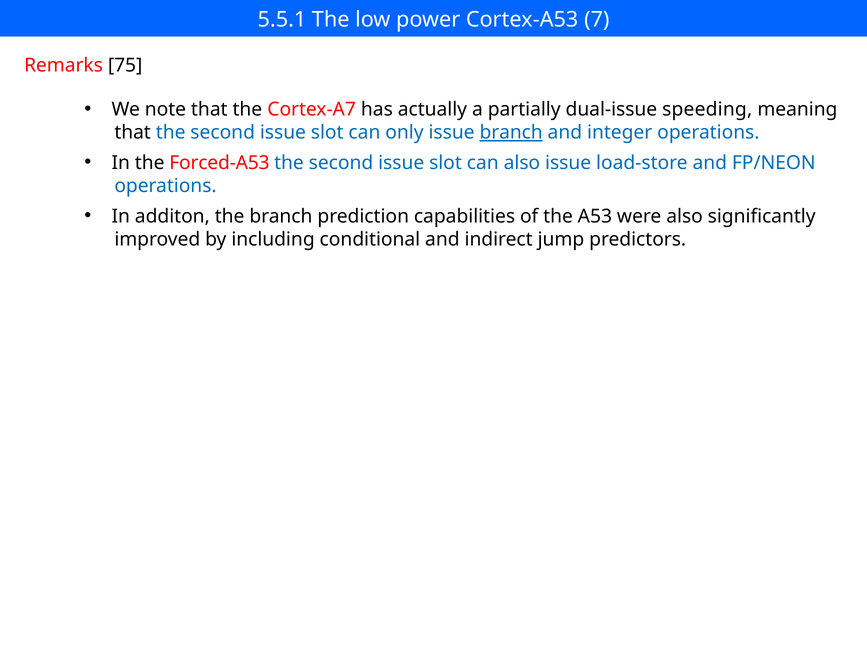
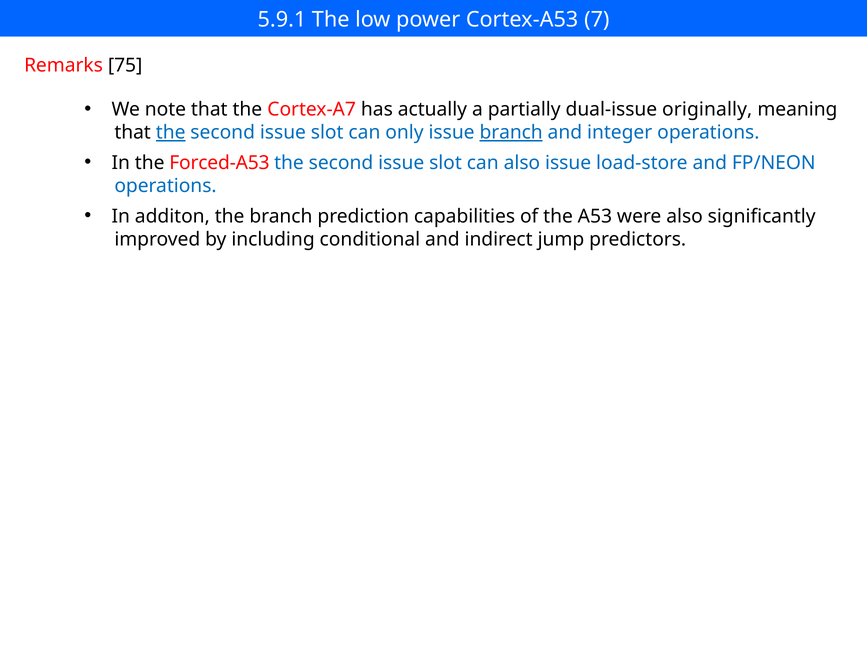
5.5.1: 5.5.1 -> 5.9.1 (282, 19)
speeding: speeding -> originally (707, 109)
the underline: none -> present (171, 132)
